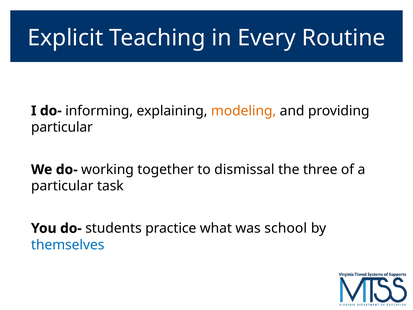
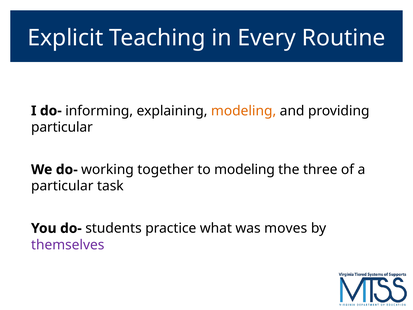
to dismissal: dismissal -> modeling (245, 169)
school: school -> moves (286, 228)
themselves colour: blue -> purple (68, 245)
